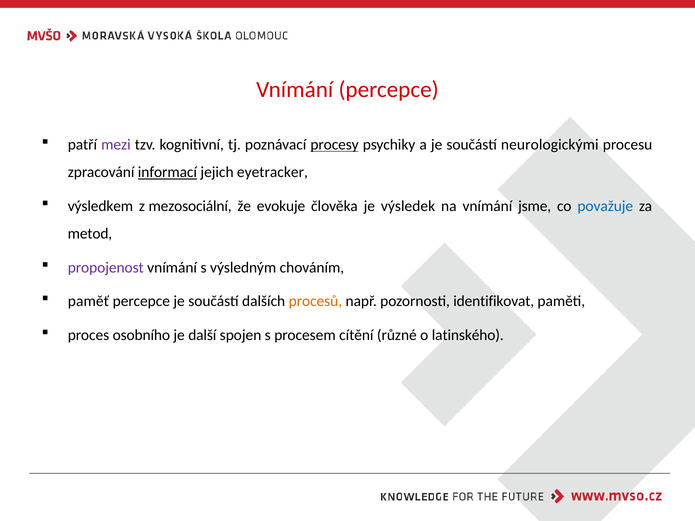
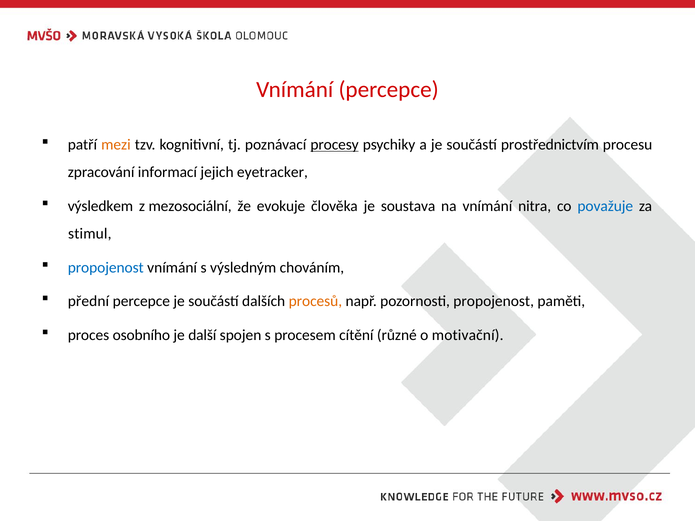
mezi colour: purple -> orange (116, 145)
neurologickými: neurologickými -> prostřednictvím (550, 145)
informací underline: present -> none (167, 172)
výsledek: výsledek -> soustava (408, 206)
jsme: jsme -> nitra (535, 206)
metod: metod -> stimul (90, 234)
propojenost colour: purple -> blue (106, 268)
paměť: paměť -> přední (88, 301)
pozornosti identifikovat: identifikovat -> propojenost (494, 301)
latinského: latinského -> motivační (468, 335)
